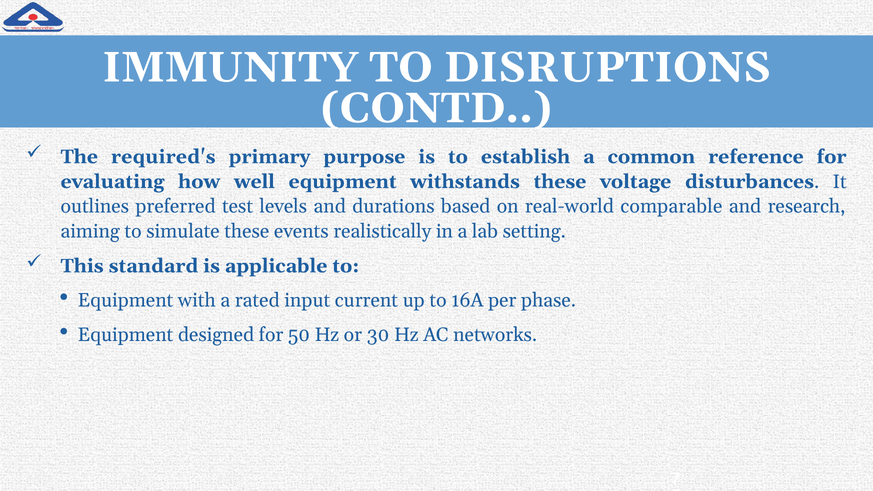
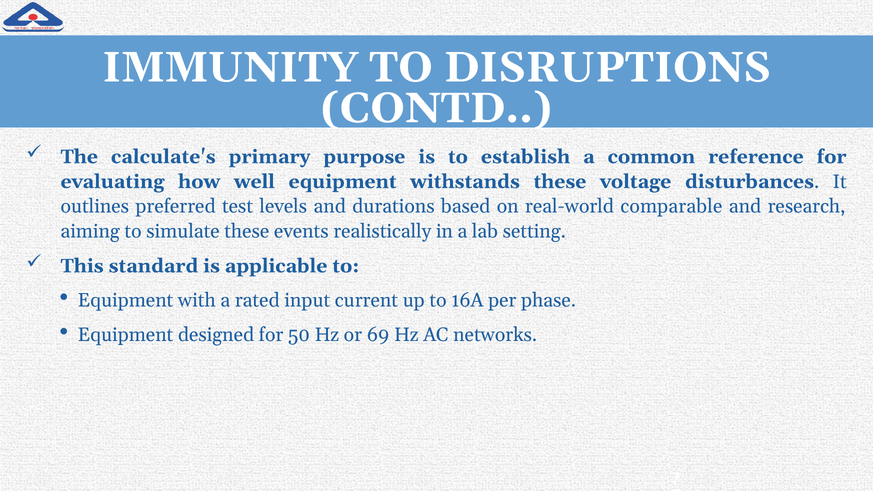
required's: required's -> calculate's (163, 157)
30: 30 -> 69 (378, 335)
